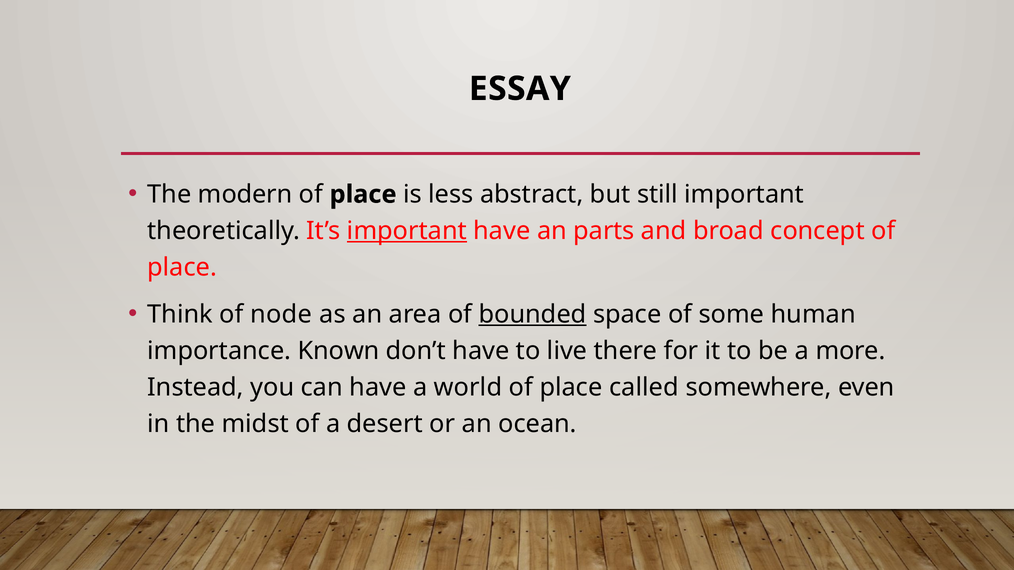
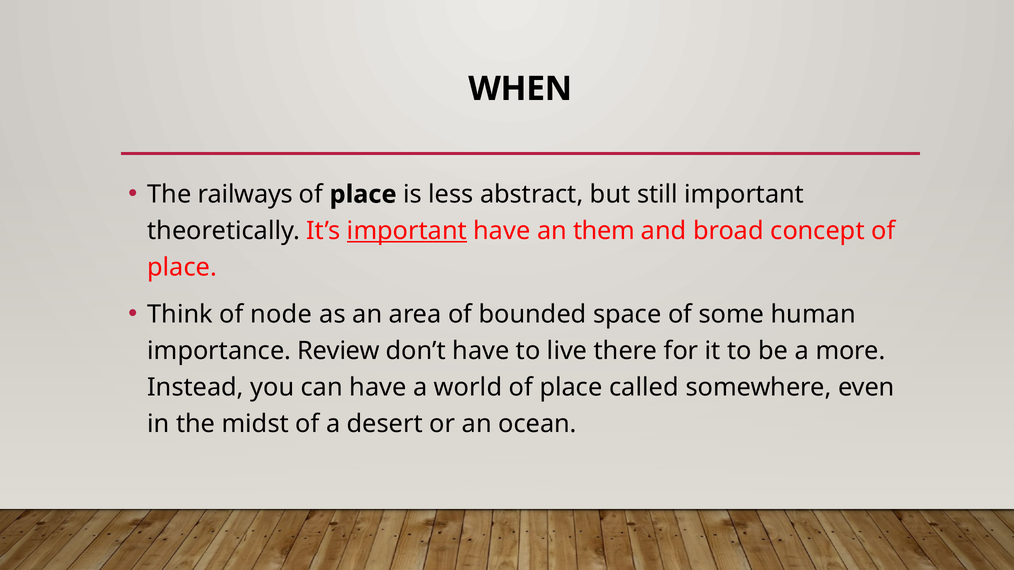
ESSAY: ESSAY -> WHEN (520, 89)
modern: modern -> railways (245, 195)
parts: parts -> them (604, 231)
bounded underline: present -> none (533, 315)
Known: Known -> Review (339, 351)
